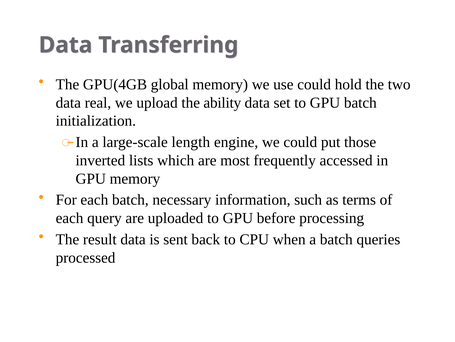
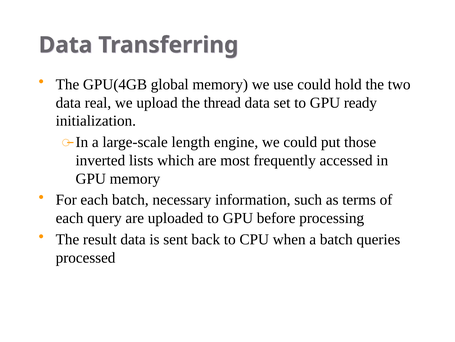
ability: ability -> thread (222, 102)
GPU batch: batch -> ready (360, 102)
